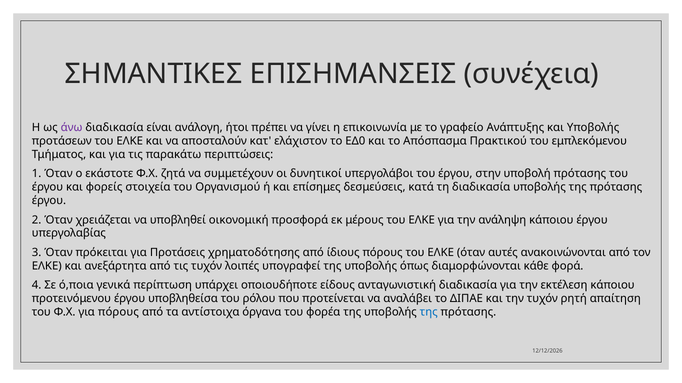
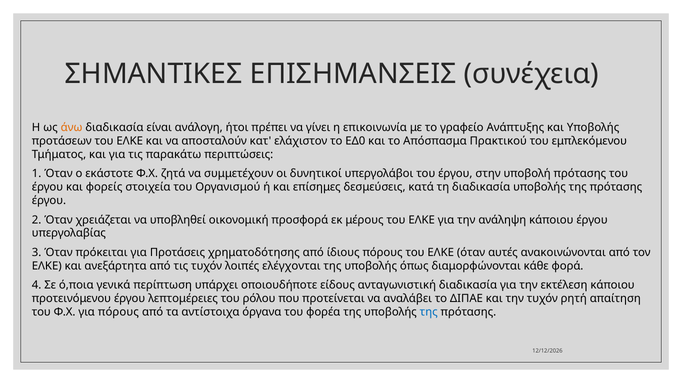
άνω colour: purple -> orange (72, 128)
υπογραφεί: υπογραφεί -> ελέγχονται (291, 266)
υποβληθείσα: υποβληθείσα -> λεπτομέρειες (183, 299)
